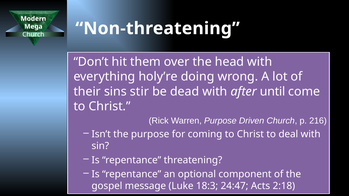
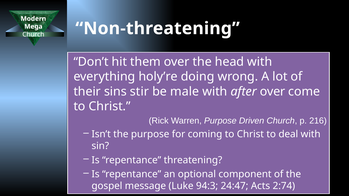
dead: dead -> male (185, 92)
after until: until -> over (273, 92)
18:3: 18:3 -> 94:3 (207, 186)
2:18: 2:18 -> 2:74 (284, 186)
